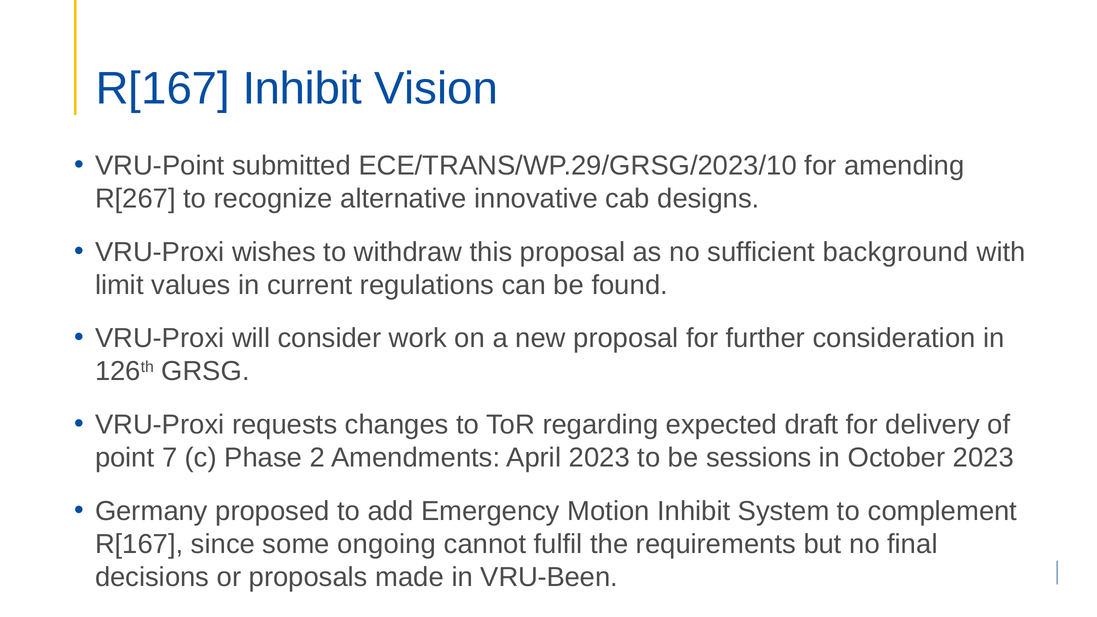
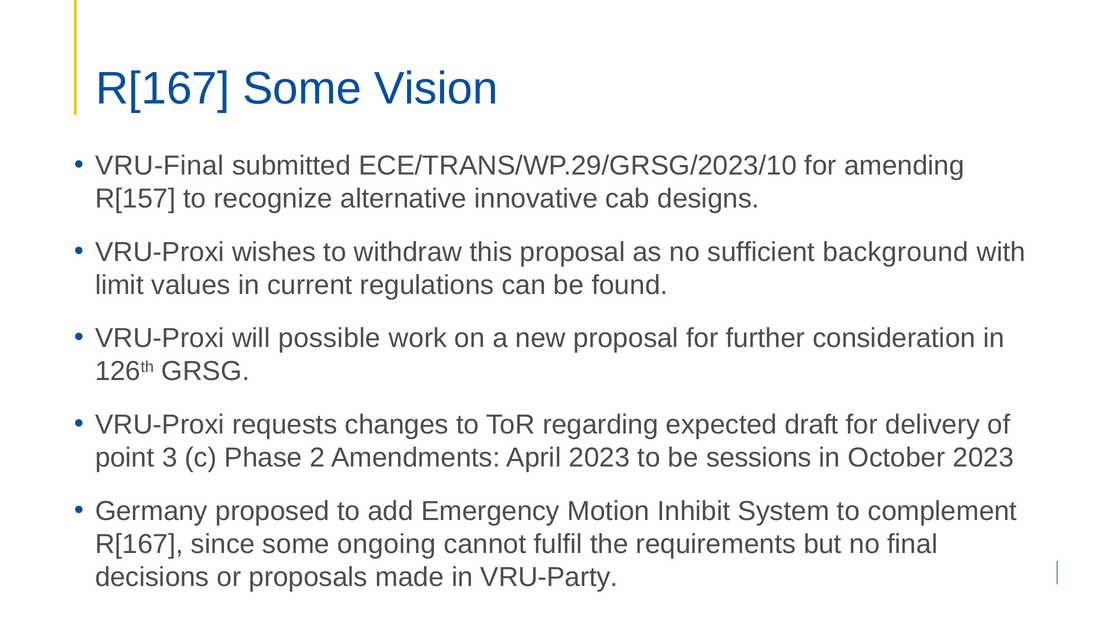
R[167 Inhibit: Inhibit -> Some (302, 89)
VRU-Point: VRU-Point -> VRU-Final (160, 166)
R[267: R[267 -> R[157 (135, 199)
consider: consider -> possible (329, 338)
7: 7 -> 3 (170, 458)
VRU-Been: VRU-Been -> VRU-Party (549, 577)
